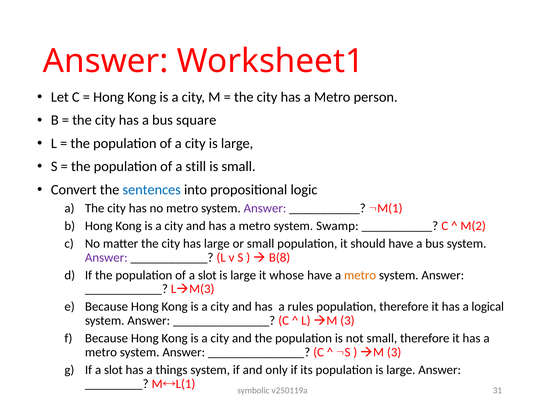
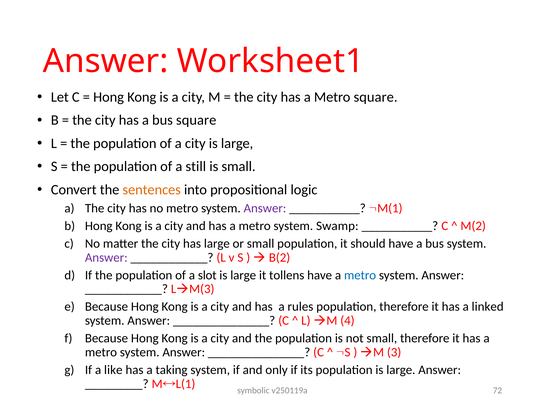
Metro person: person -> square (376, 97)
sentences colour: blue -> orange (152, 190)
B(8: B(8 -> B(2 (280, 257)
whose: whose -> tollens (287, 275)
metro colour: orange -> blue (360, 275)
logical: logical -> linked (488, 307)
L M 3: 3 -> 4 (347, 320)
If a slot: slot -> like (113, 370)
things: things -> taking (172, 370)
31: 31 -> 72 (497, 390)
